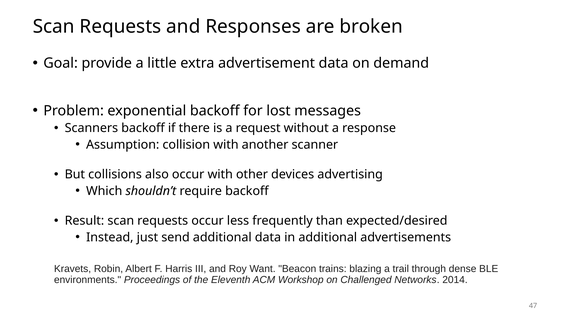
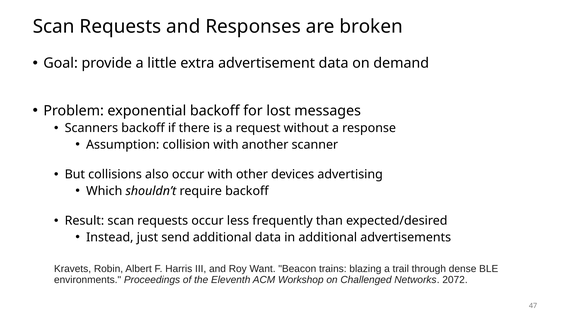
2014: 2014 -> 2072 (455, 280)
